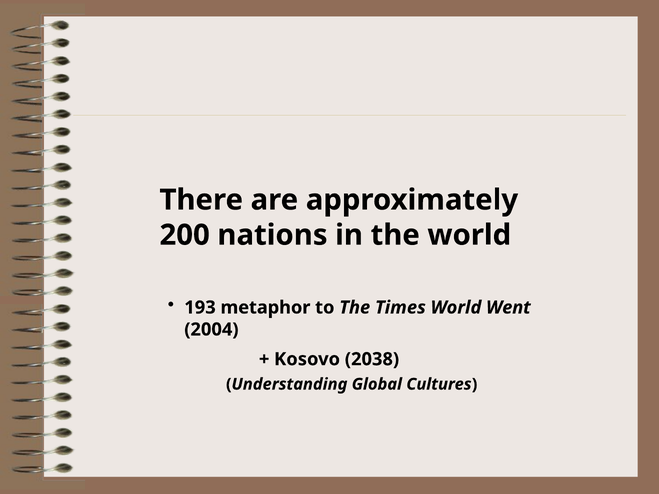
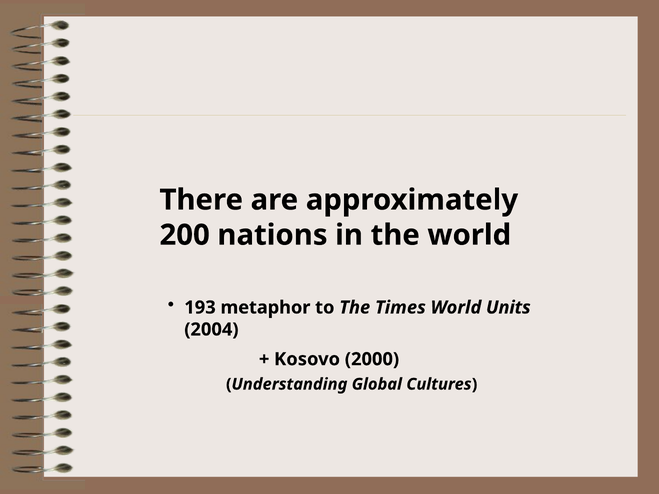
Went: Went -> Units (508, 308)
2038: 2038 -> 2000 (372, 359)
